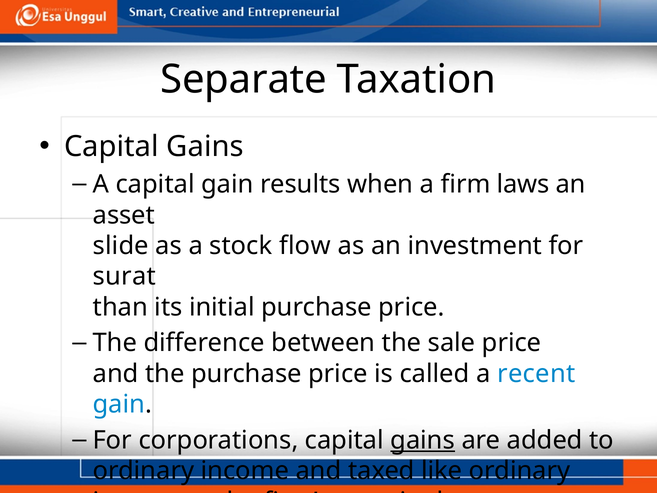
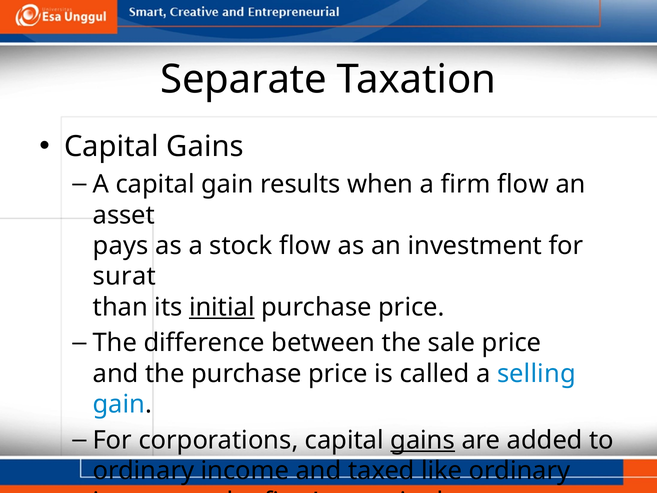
firm laws: laws -> flow (523, 184)
slide: slide -> pays (121, 246)
initial underline: none -> present (222, 307)
recent: recent -> selling (536, 374)
